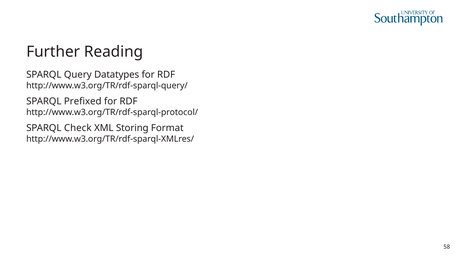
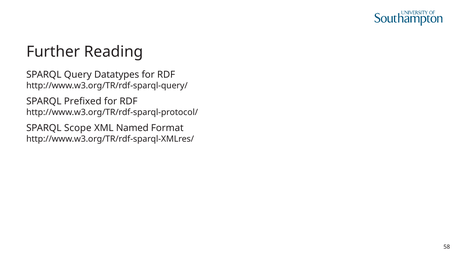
Check: Check -> Scope (78, 128)
Storing: Storing -> Named (132, 128)
